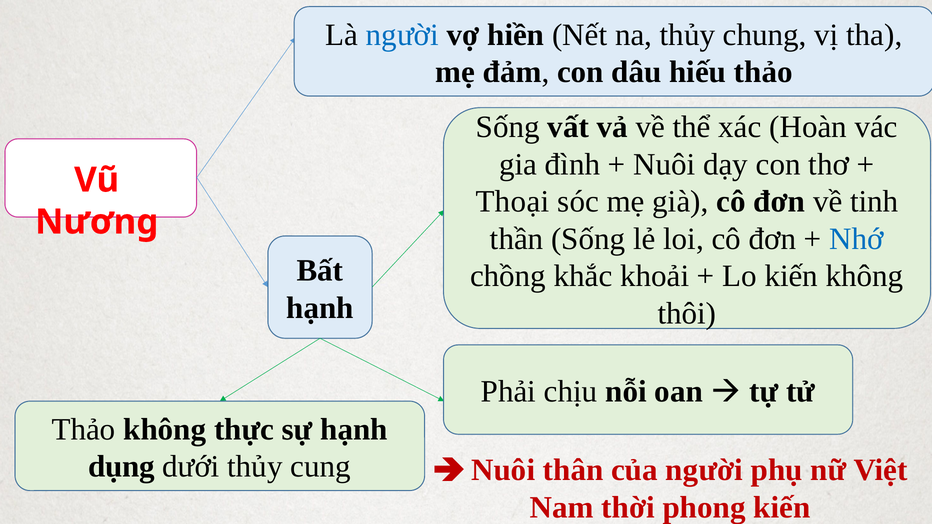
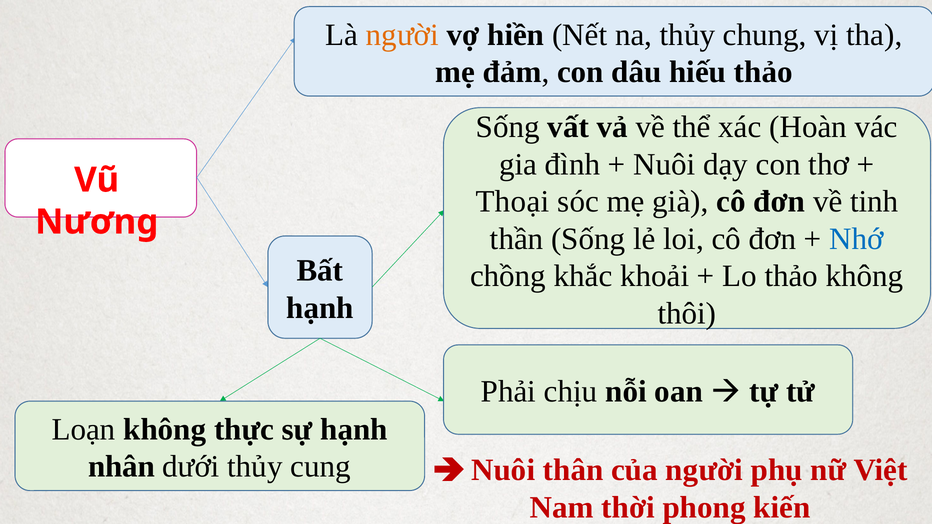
người colour: blue -> orange (402, 35)
Lo kiến: kiến -> thảo (791, 276)
Thảo: Thảo -> Loạn (84, 430)
dụng: dụng -> nhân (122, 467)
